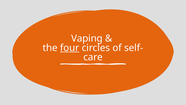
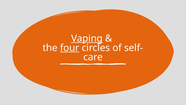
Vaping underline: none -> present (87, 38)
